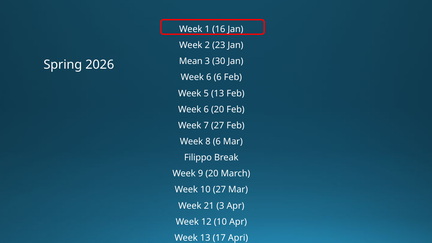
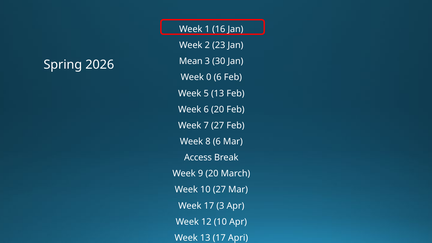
6: 6 -> 0 (209, 77)
Filippo: Filippo -> Access (198, 158)
Week 21: 21 -> 17 (209, 206)
